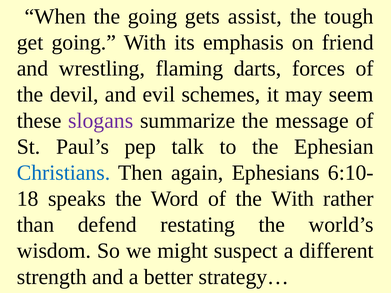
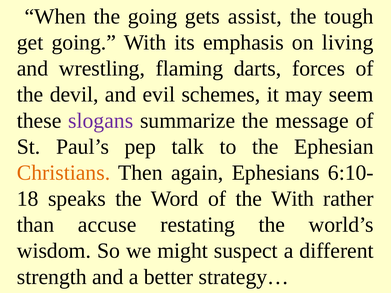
friend: friend -> living (348, 43)
Christians colour: blue -> orange (64, 173)
defend: defend -> accuse (107, 225)
